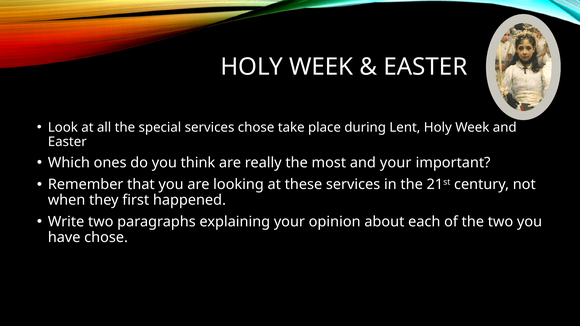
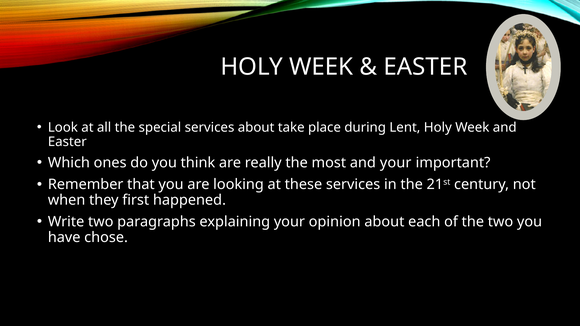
services chose: chose -> about (256, 128)
